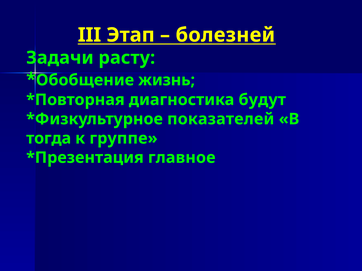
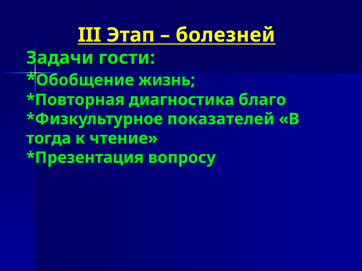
расту: расту -> гости (127, 58)
будут: будут -> благо (262, 100)
группе: группе -> чтение (124, 139)
главное: главное -> вопросу (182, 158)
